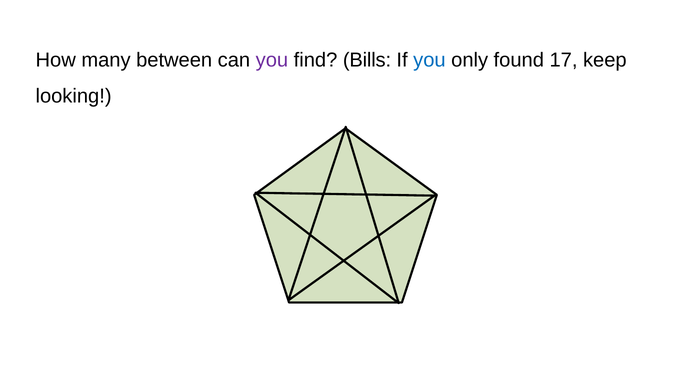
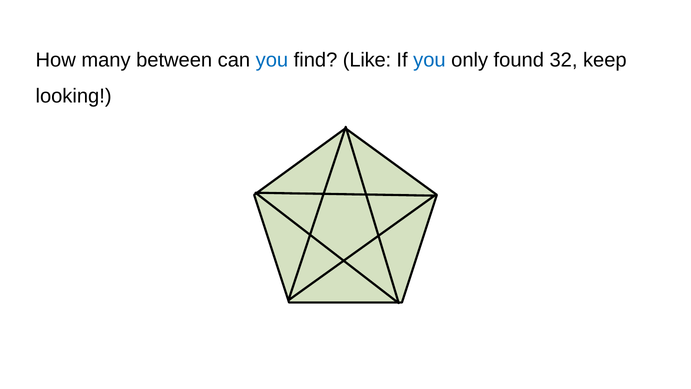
you colour: purple -> blue (272, 60)
Bills: Bills -> Like (367, 60)
17: 17 -> 32 (563, 60)
